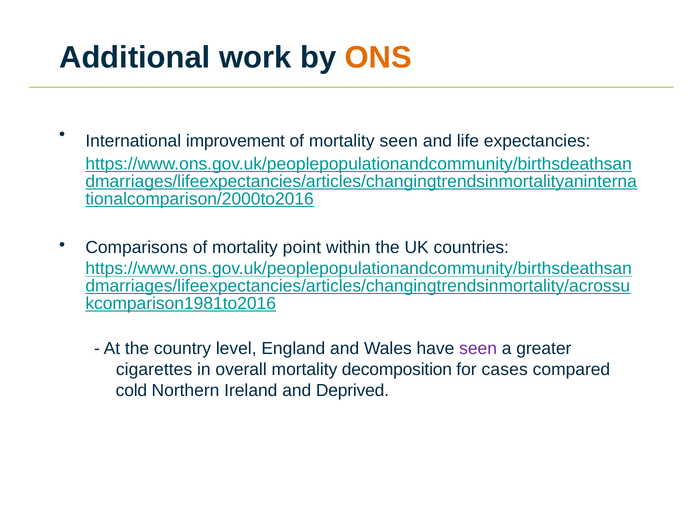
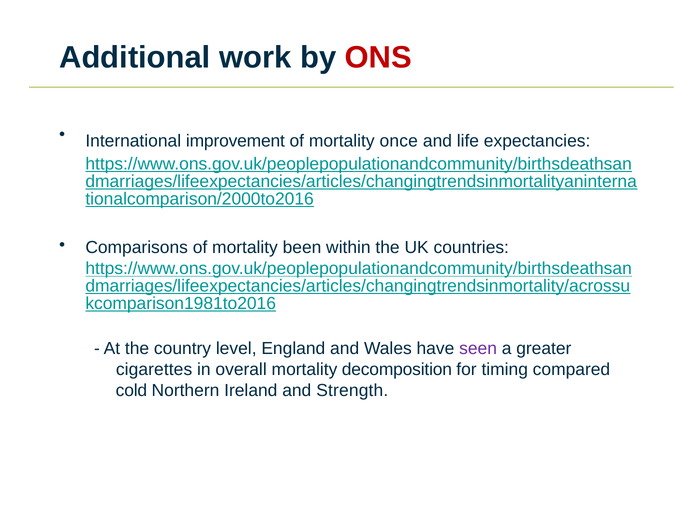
ONS colour: orange -> red (378, 57)
mortality seen: seen -> once (399, 141)
point: point -> been (302, 248)
cases: cases -> timing (505, 369)
Deprived: Deprived -> Strength (352, 390)
